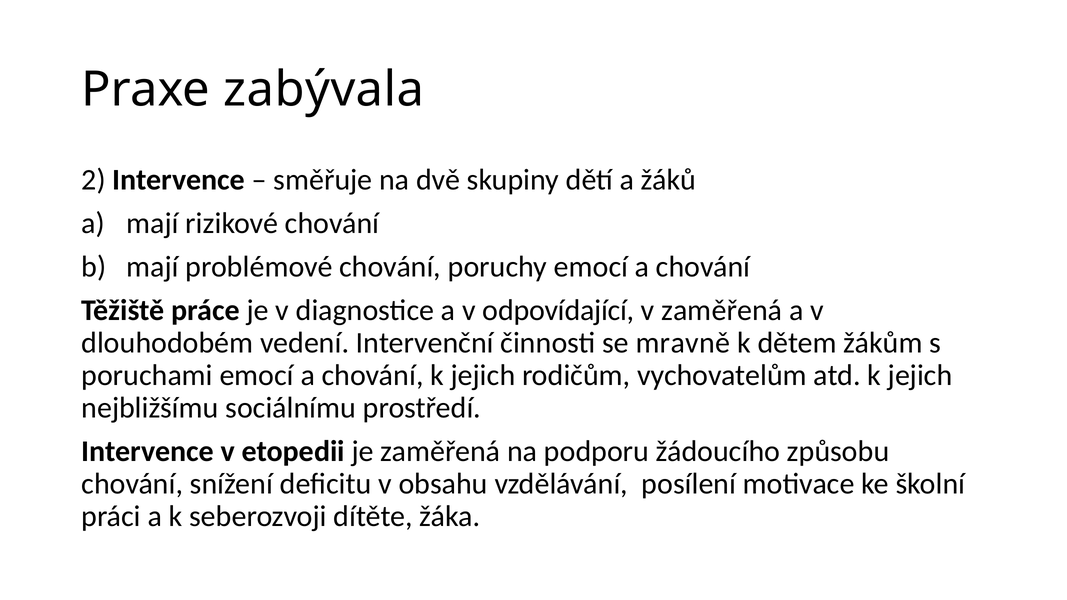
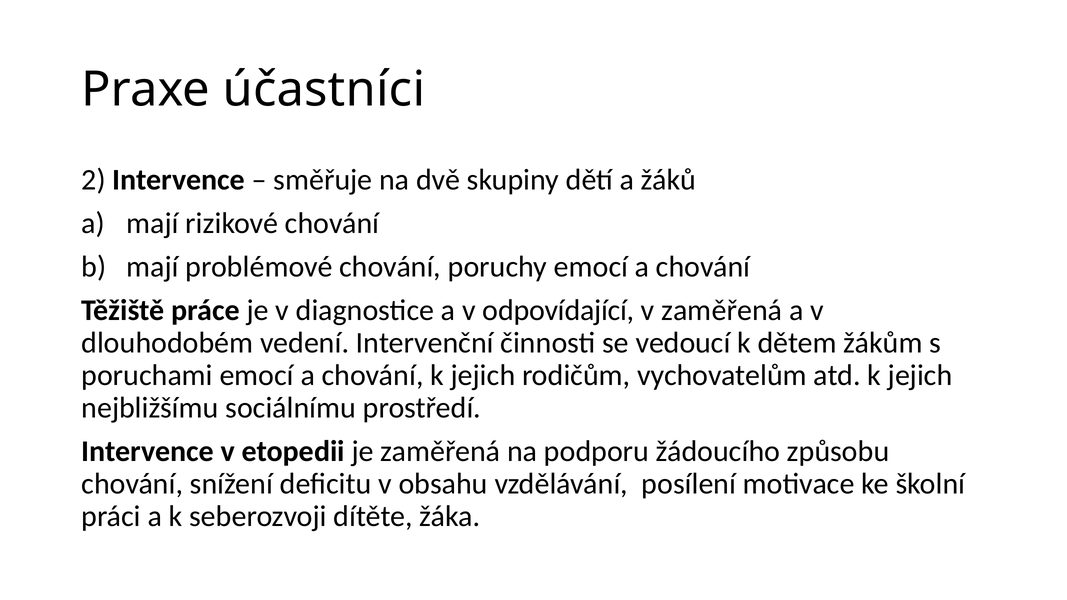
zabývala: zabývala -> účastníci (324, 90)
mravně: mravně -> vedoucí (683, 343)
